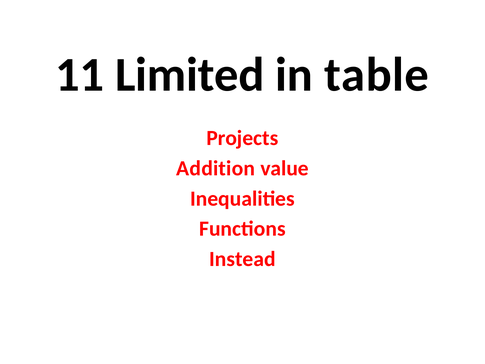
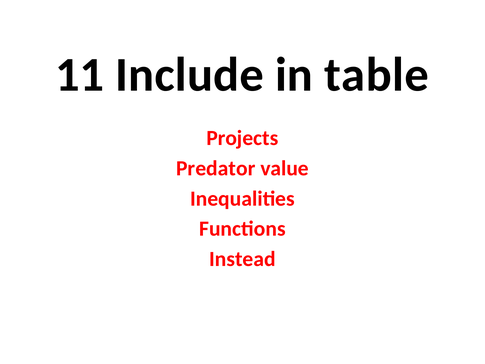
Limited: Limited -> Include (189, 75)
Addition: Addition -> Predator (216, 168)
